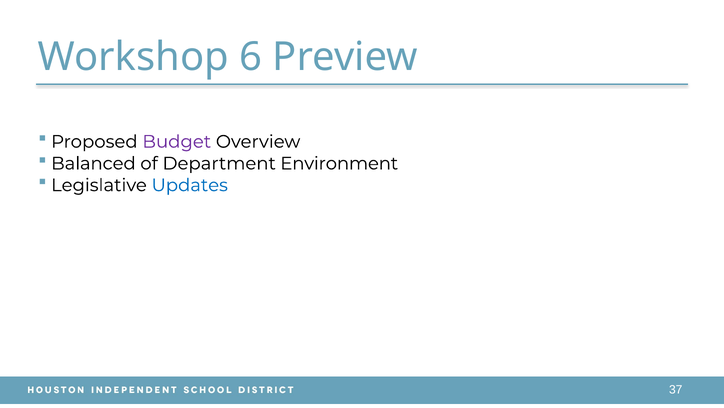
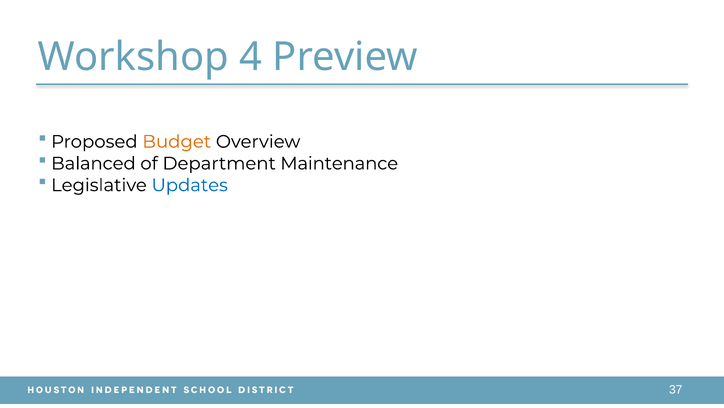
6: 6 -> 4 (251, 57)
Budget colour: purple -> orange (177, 141)
Environment: Environment -> Maintenance (339, 163)
